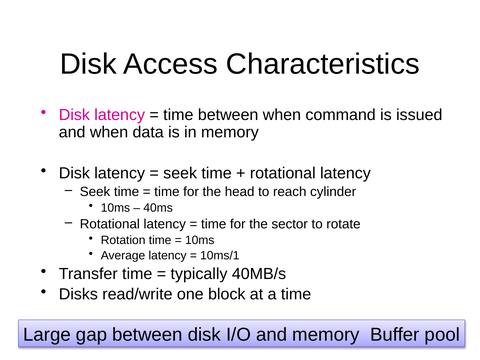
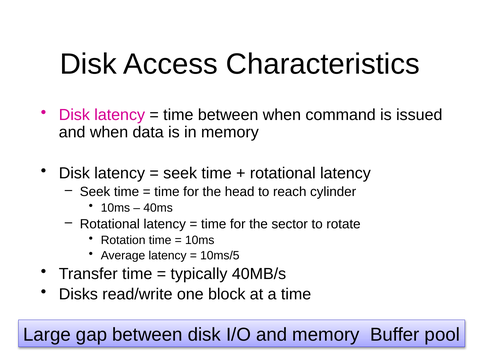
10ms/1: 10ms/1 -> 10ms/5 (220, 256)
